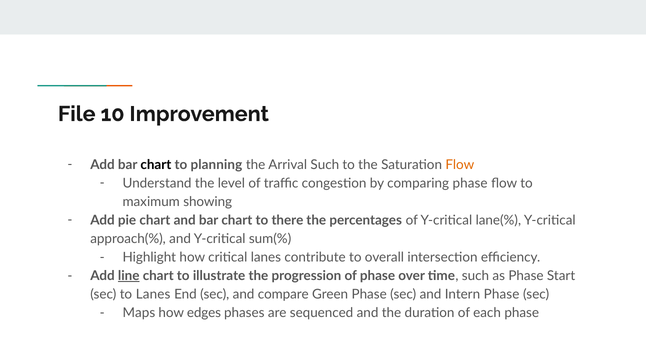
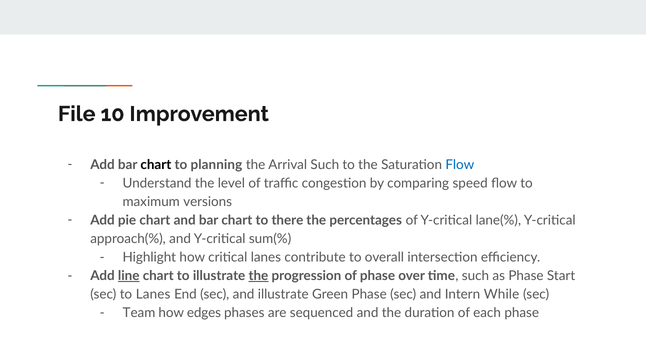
Flow colour: orange -> blue (460, 165)
comparing phase: phase -> speed (470, 183)
showing: showing -> versions (208, 202)
the underline: none -> present (258, 276)
and compare: compare -> illustrate (283, 295)
Intern Phase: Phase -> While (502, 295)
Maps: Maps -> Team (139, 313)
